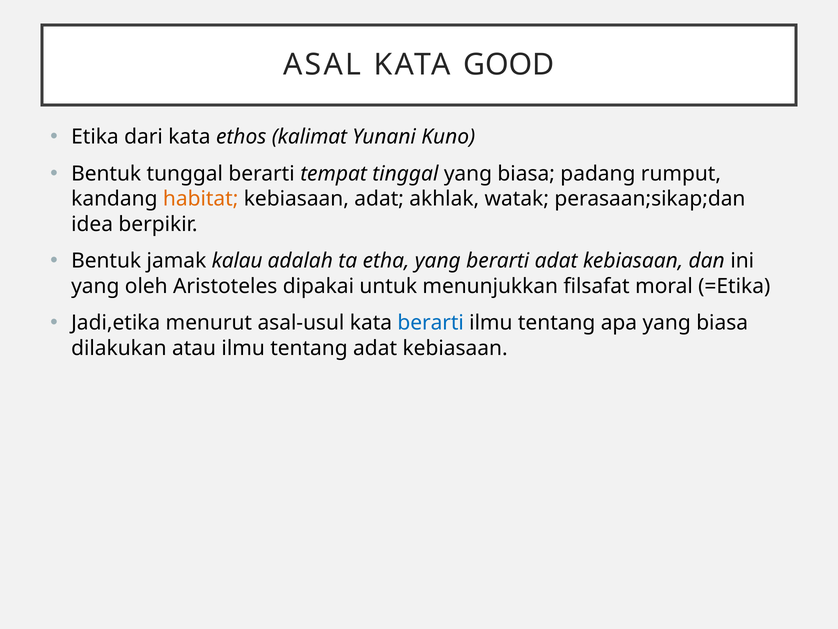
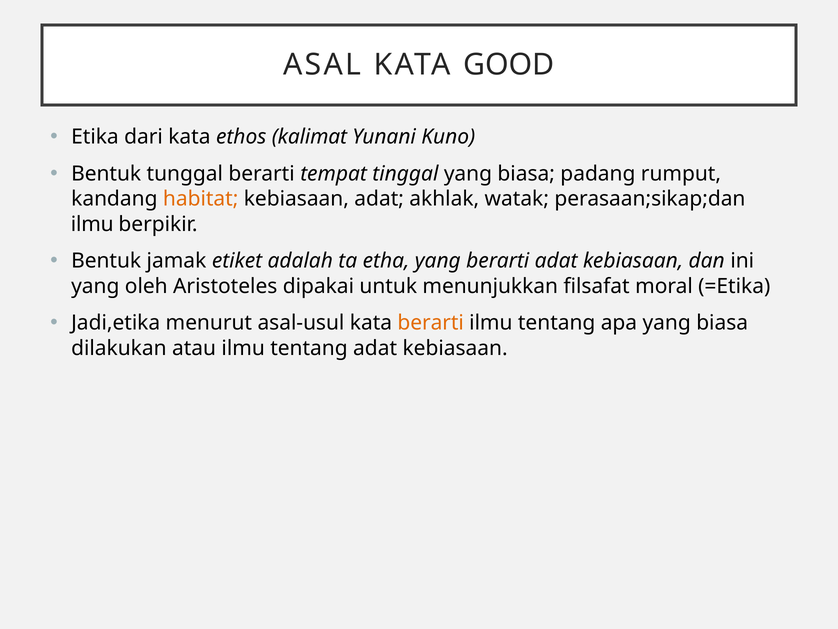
idea: idea -> ilmu (92, 224)
kalau: kalau -> etiket (237, 261)
berarti colour: blue -> orange (431, 323)
